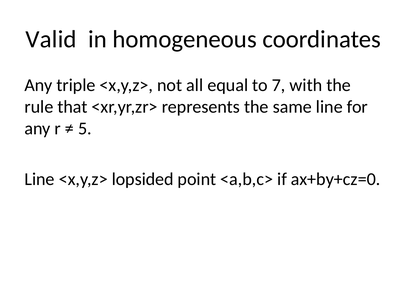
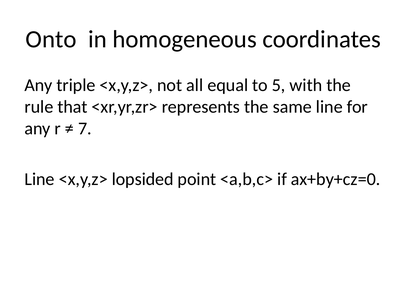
Valid: Valid -> Onto (51, 39)
7: 7 -> 5 (279, 85)
5: 5 -> 7 (85, 129)
